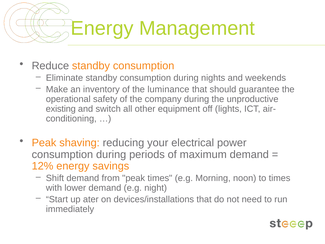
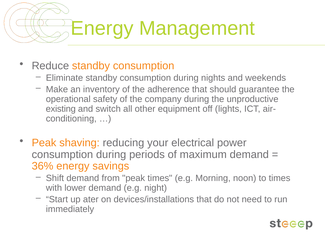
luminance: luminance -> adherence (168, 89)
12%: 12% -> 36% (43, 166)
